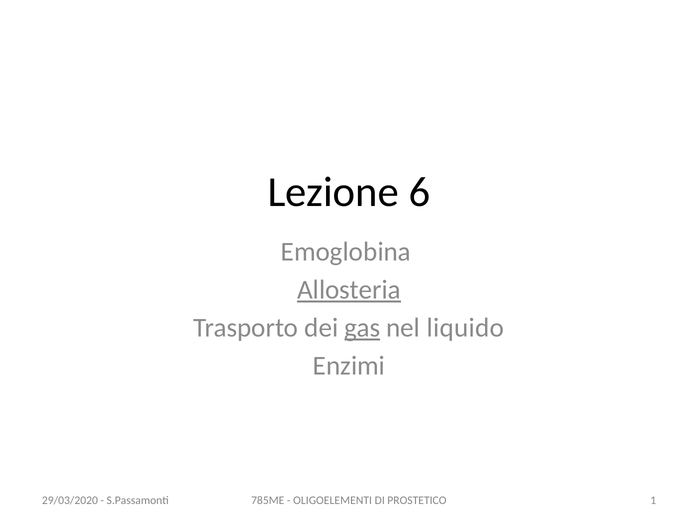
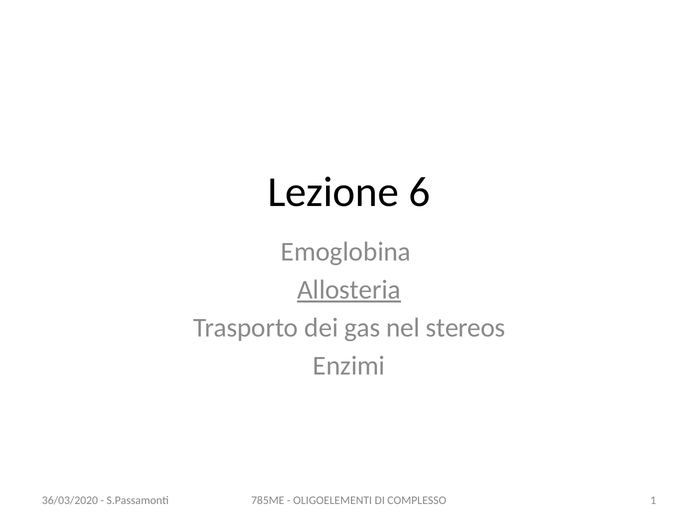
gas underline: present -> none (362, 328)
liquido: liquido -> stereos (466, 328)
29/03/2020: 29/03/2020 -> 36/03/2020 (70, 500)
PROSTETICO: PROSTETICO -> COMPLESSO (417, 500)
